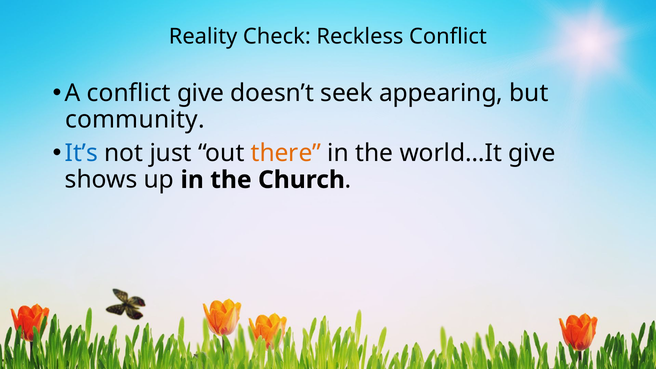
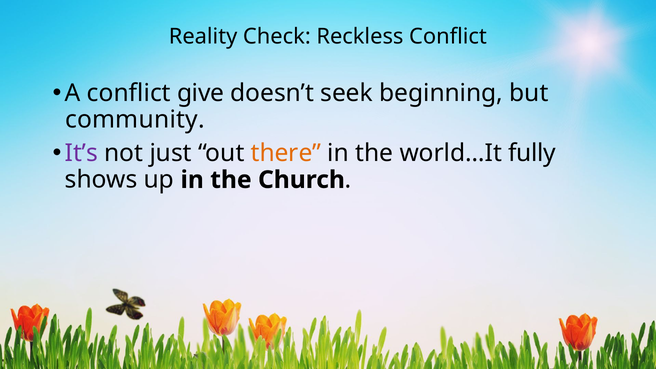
appearing: appearing -> beginning (441, 93)
It’s colour: blue -> purple (81, 153)
world…It give: give -> fully (532, 153)
